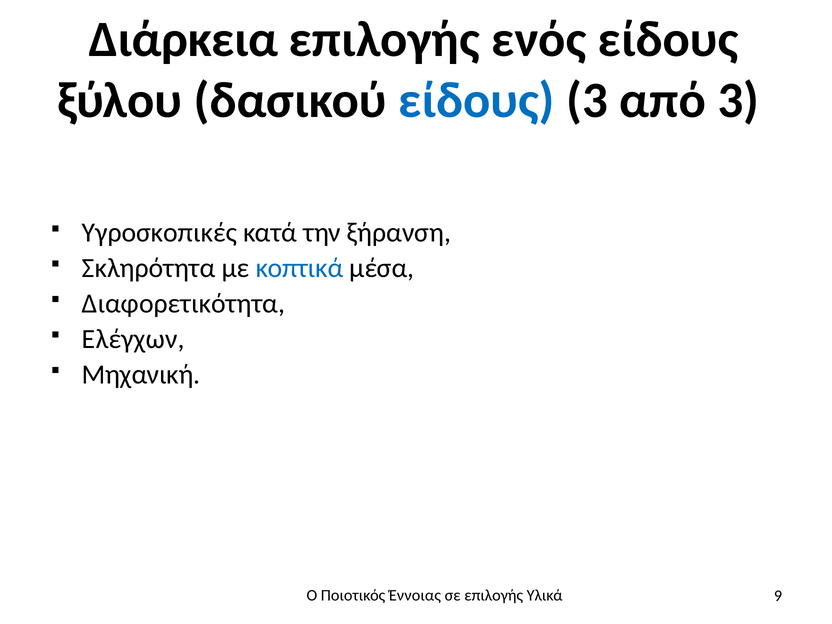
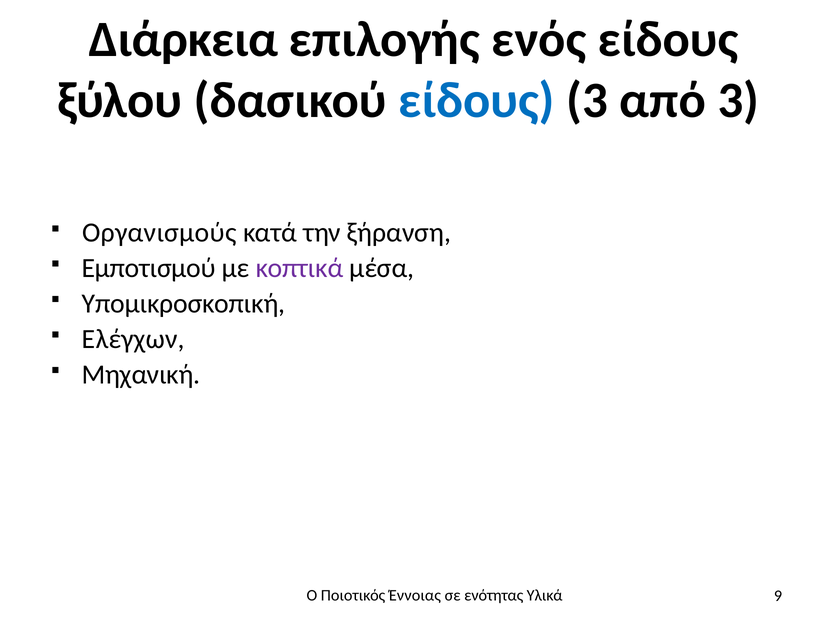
Υγροσκοπικές: Υγροσκοπικές -> Οργανισμούς (159, 233)
Σκληρότητα: Σκληρότητα -> Εμποτισμού (149, 268)
κοπτικά colour: blue -> purple (300, 268)
Διαφορετικότητα: Διαφορετικότητα -> Υπομικροσκοπική (184, 304)
σε επιλογής: επιλογής -> ενότητας (494, 596)
